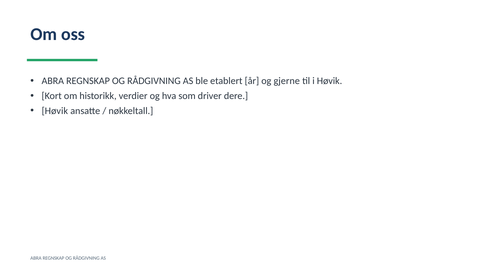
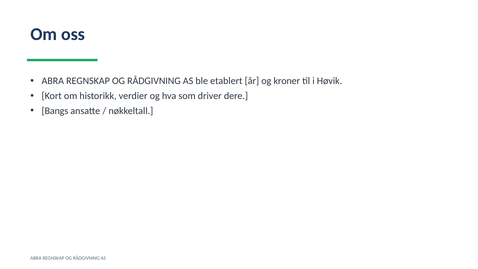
gjerne: gjerne -> kroner (287, 81)
Høvik: Høvik -> Bangs (55, 111)
